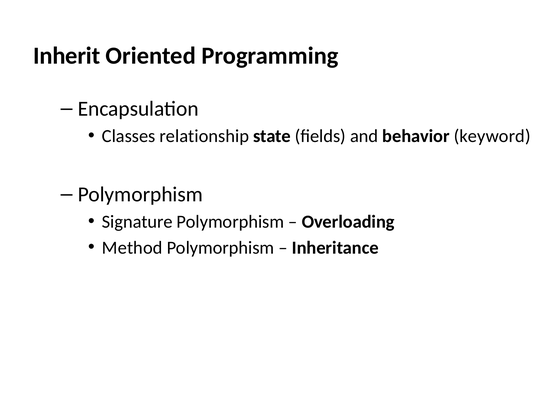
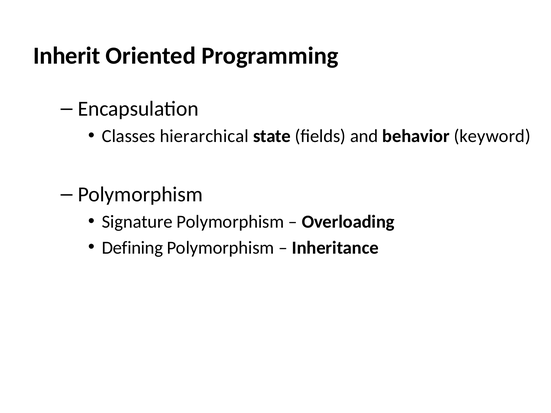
relationship: relationship -> hierarchical (204, 136)
Method: Method -> Defining (132, 248)
